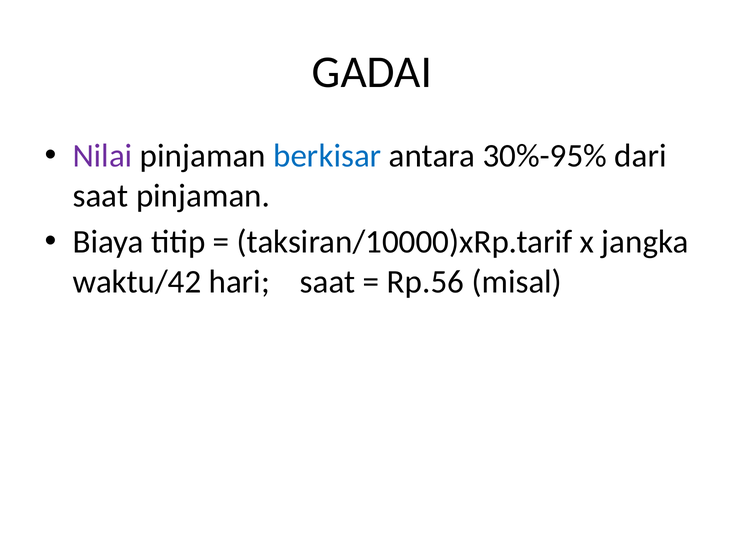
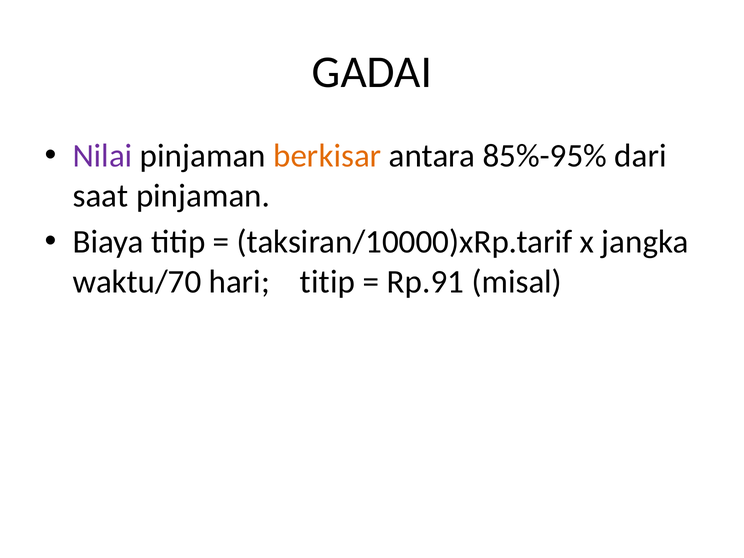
berkisar colour: blue -> orange (327, 156)
30%-95%: 30%-95% -> 85%-95% (545, 156)
waktu/42: waktu/42 -> waktu/70 (137, 282)
hari saat: saat -> titip (328, 282)
Rp.56: Rp.56 -> Rp.91 (425, 282)
